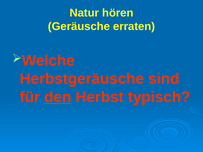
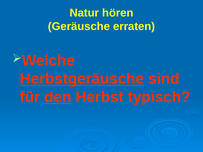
Herbstgeräusche underline: none -> present (82, 79)
